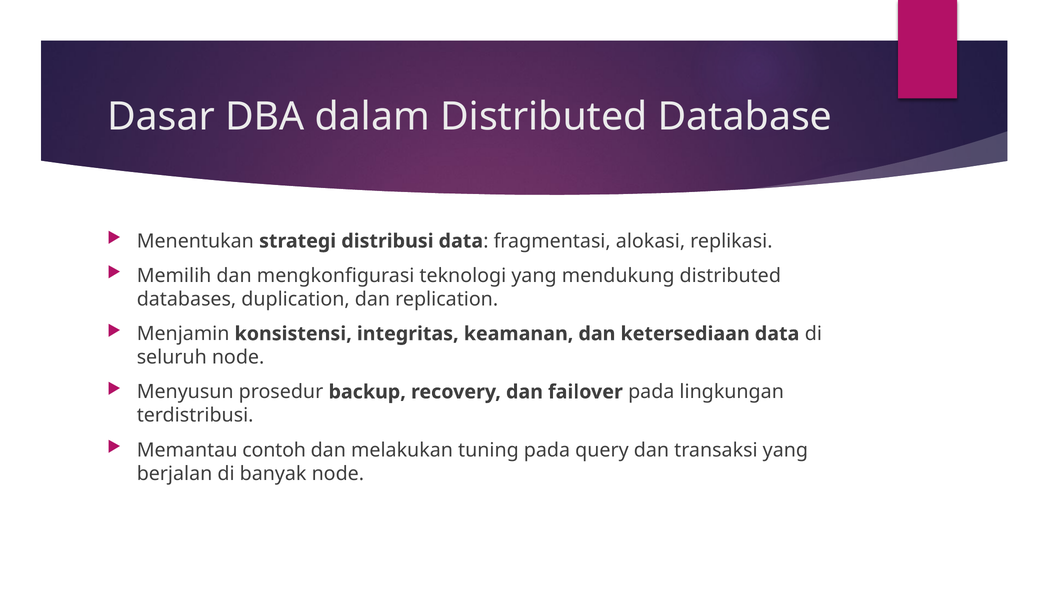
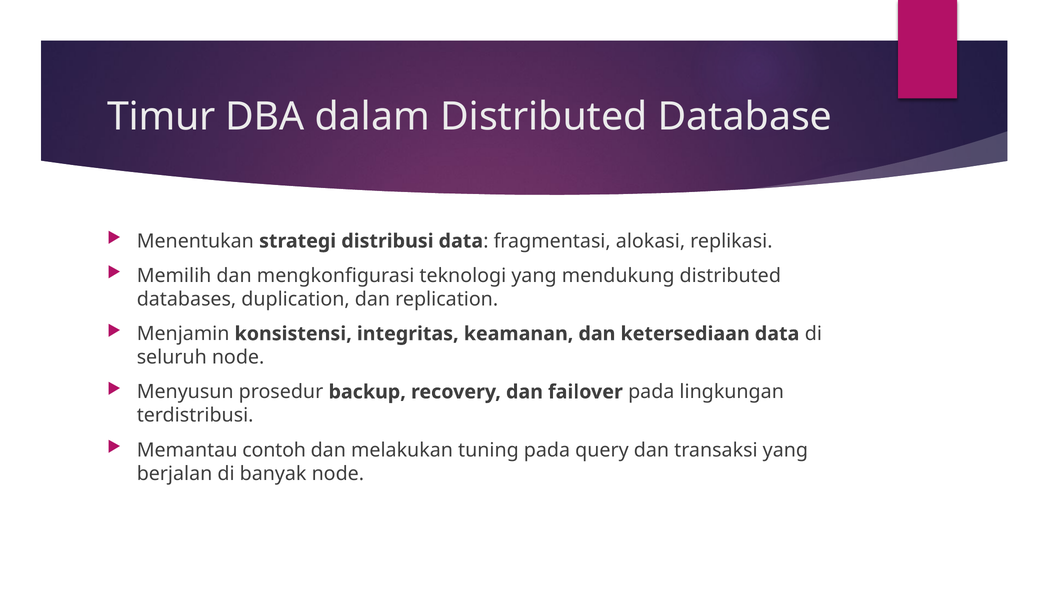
Dasar: Dasar -> Timur (161, 117)
